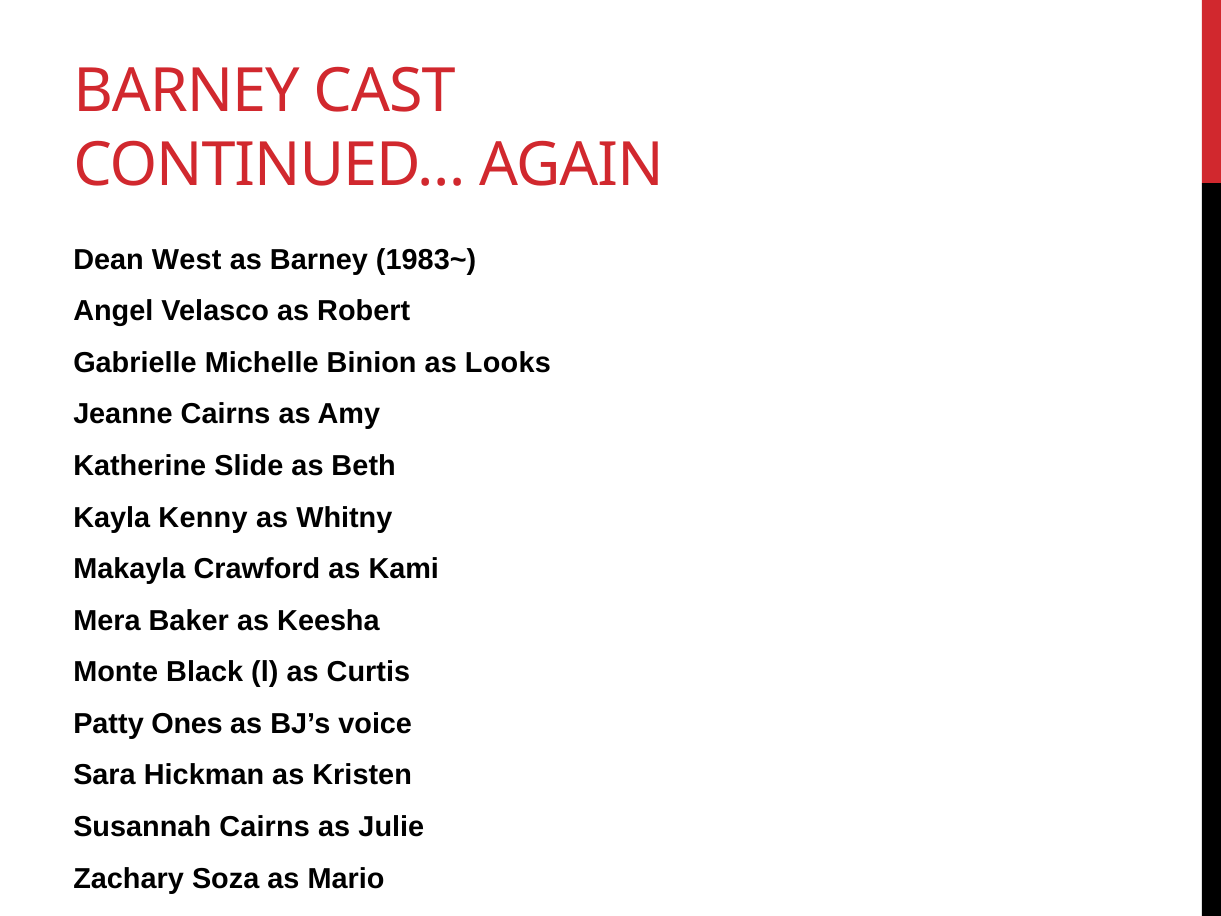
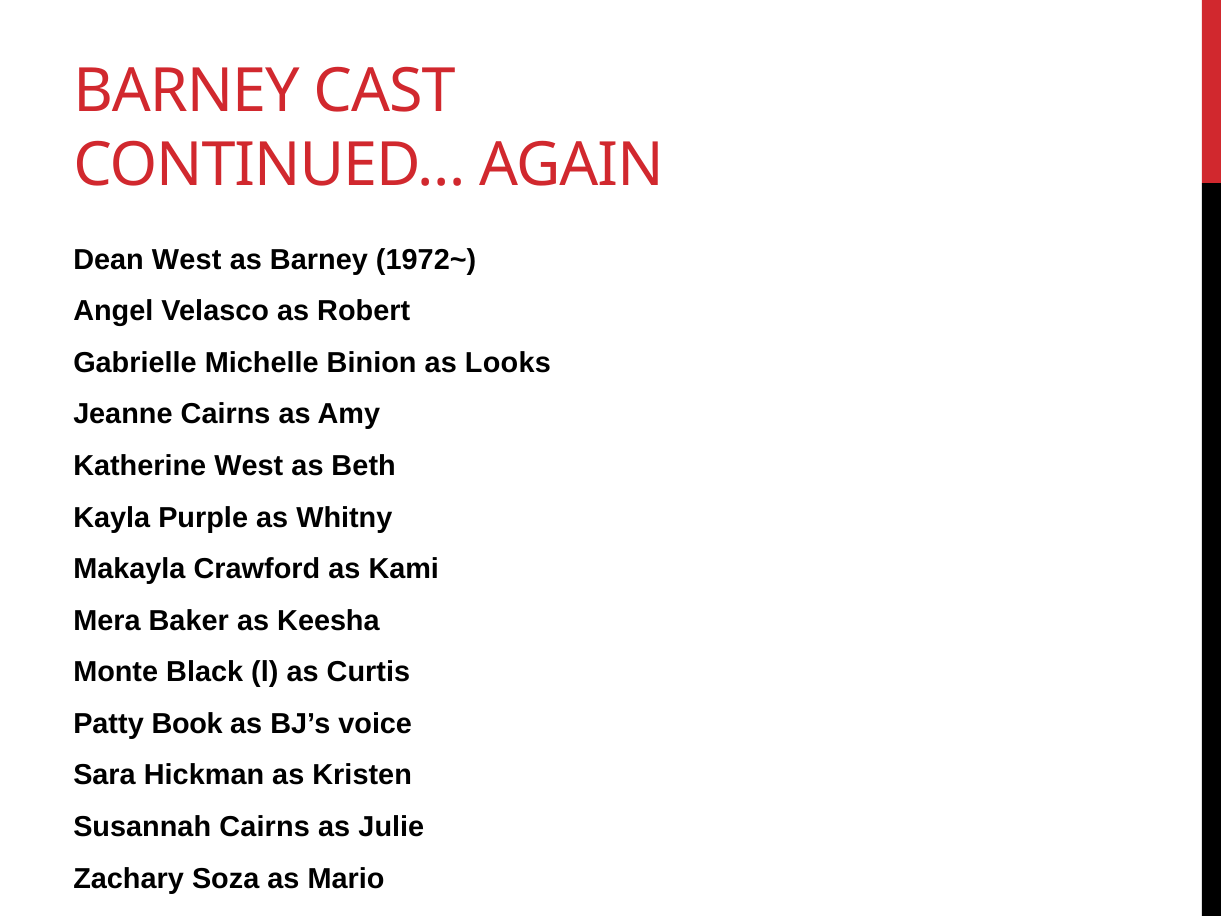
1983~: 1983~ -> 1972~ (426, 259)
Katherine Slide: Slide -> West (249, 466)
Kenny: Kenny -> Purple (203, 517)
Ones: Ones -> Book (187, 724)
